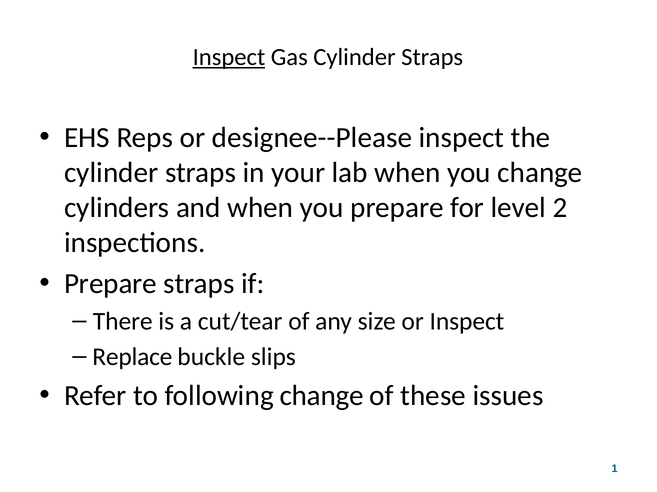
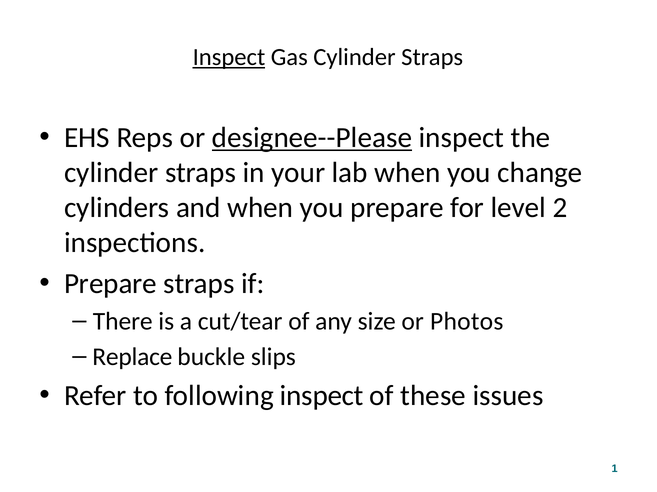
designee--Please underline: none -> present (312, 138)
or Inspect: Inspect -> Photos (467, 322)
following change: change -> inspect (322, 396)
